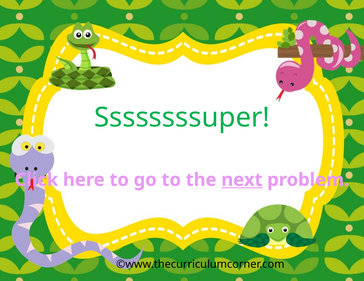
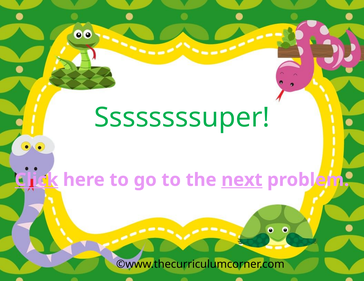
Click underline: none -> present (36, 180)
